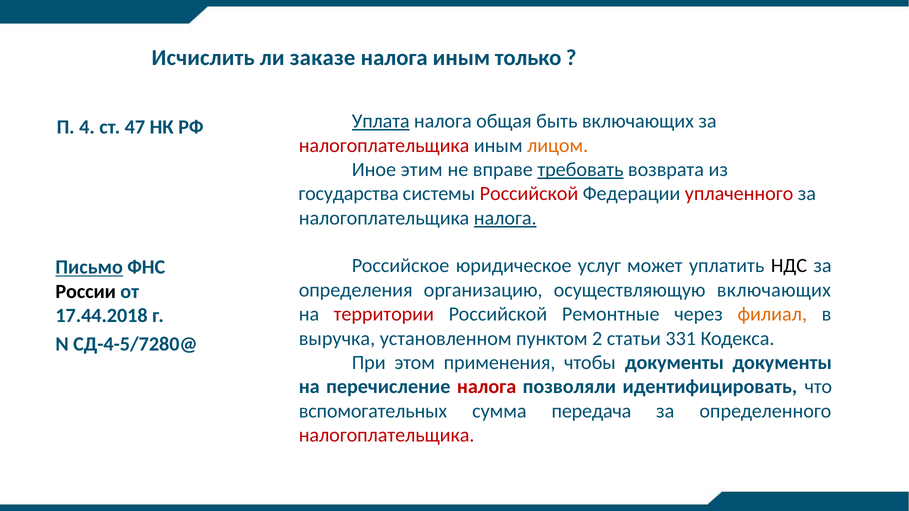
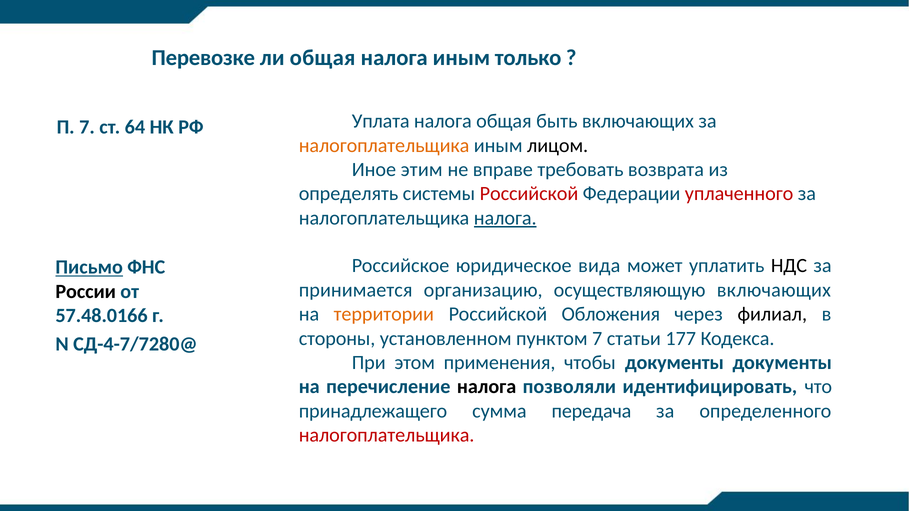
Исчислить: Исчислить -> Перевозке (203, 58)
ли заказе: заказе -> общая (323, 58)
Уплата underline: present -> none (381, 121)
П 4: 4 -> 7 (87, 127)
47: 47 -> 64 (135, 127)
налогоплательщика colour: red -> orange (384, 145)
лицом colour: orange -> black (558, 145)
требовать underline: present -> none (580, 170)
государства: государства -> определять (349, 194)
услуг: услуг -> вида (599, 266)
определения: определения -> принимается (356, 290)
территории colour: red -> orange (384, 314)
Ремонтные: Ремонтные -> Обложения (611, 314)
филиал colour: orange -> black (772, 314)
17.44.2018: 17.44.2018 -> 57.48.0166 (102, 316)
выручка: выручка -> стороны (337, 339)
пунктом 2: 2 -> 7 (597, 339)
331: 331 -> 177 (681, 339)
СД-4-5/7280@: СД-4-5/7280@ -> СД-4-7/7280@ (135, 344)
налога colour: red -> black (487, 387)
вспомогательных: вспомогательных -> принадлежащего (373, 411)
